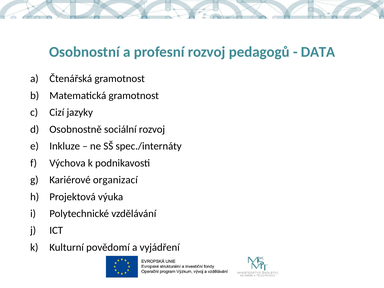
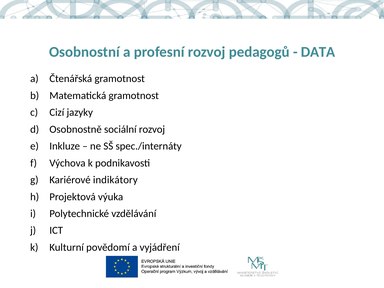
organizací: organizací -> indikátory (115, 180)
